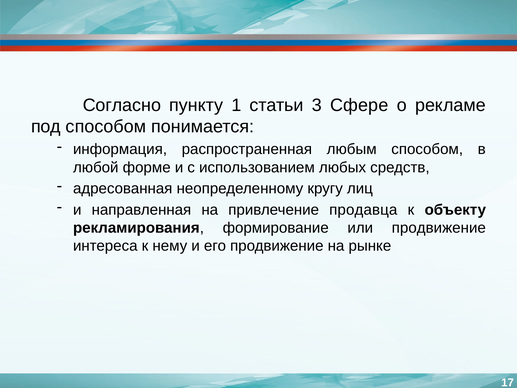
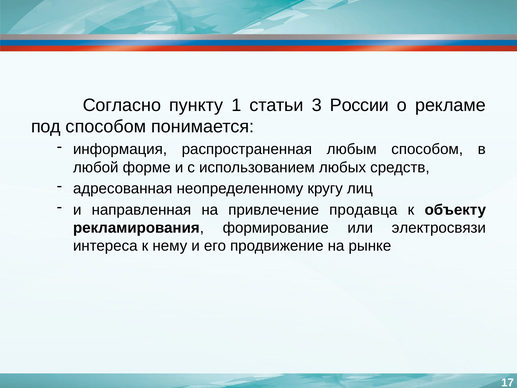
Сфере: Сфере -> России (359, 105)
или продвижение: продвижение -> электросвязи (439, 228)
